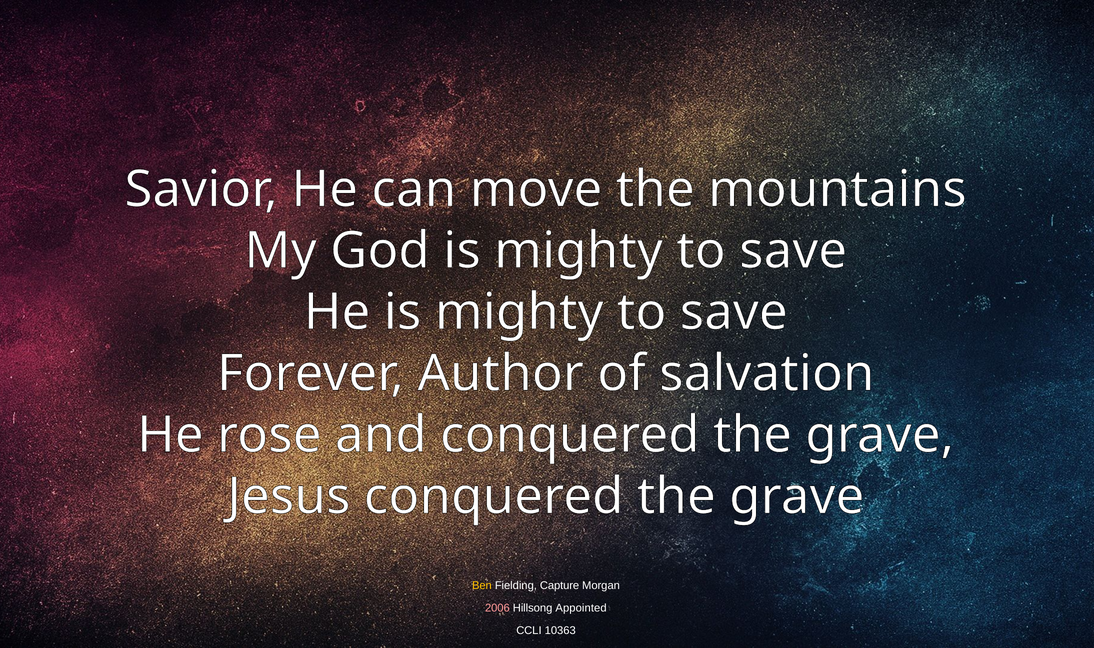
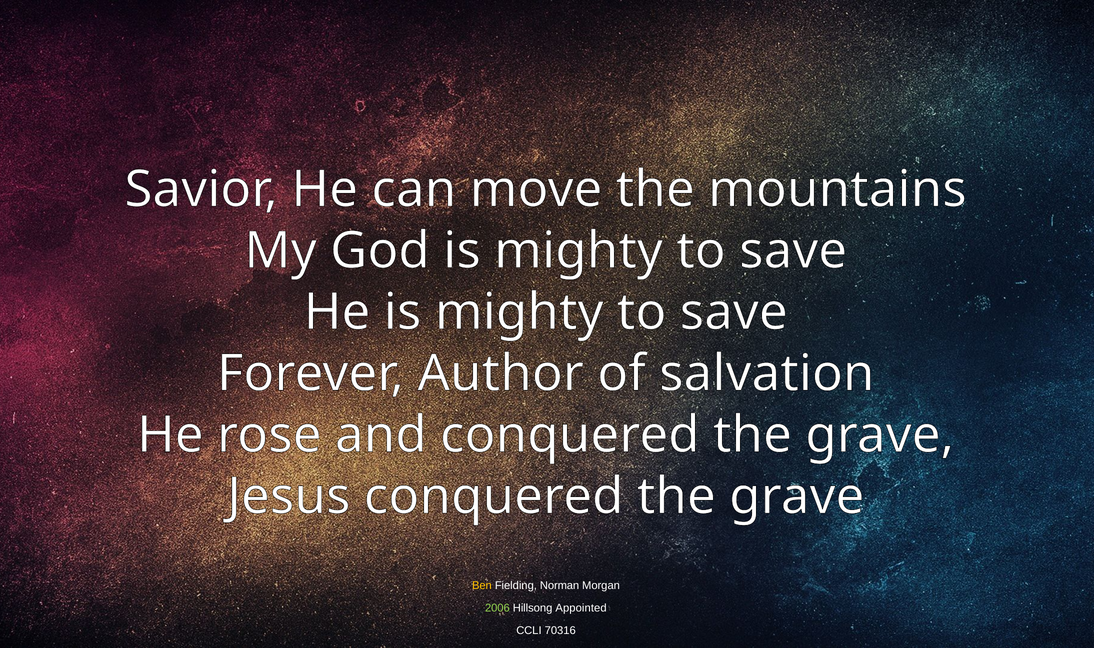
Capture: Capture -> Norman (560, 586)
2006 colour: pink -> light green (497, 609)
10363: 10363 -> 70316 (560, 631)
